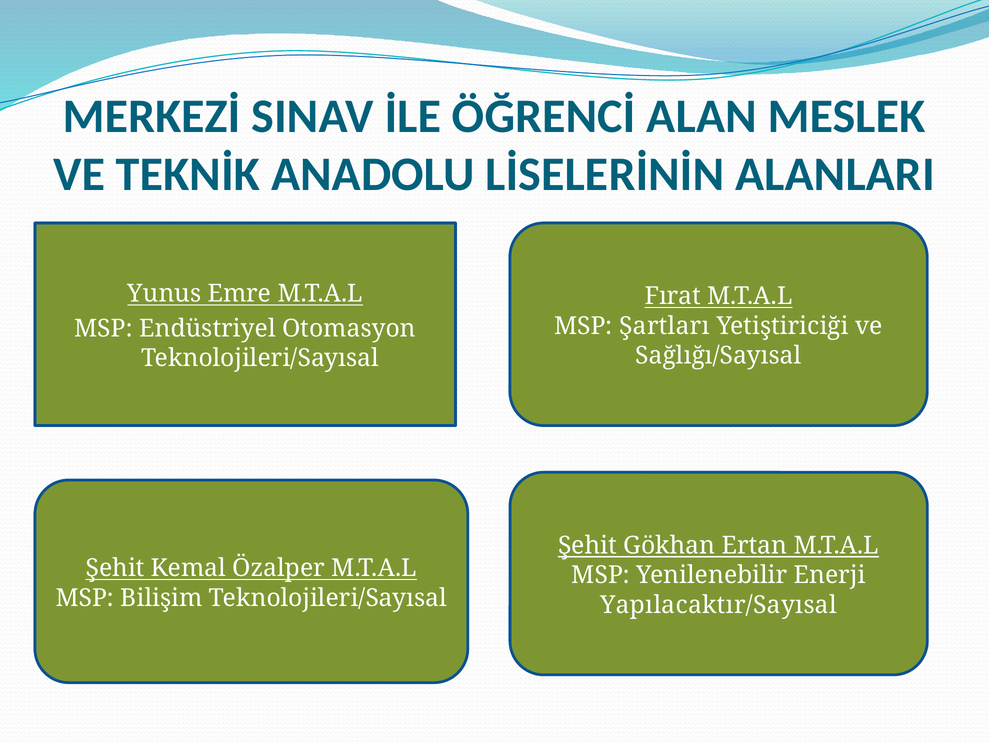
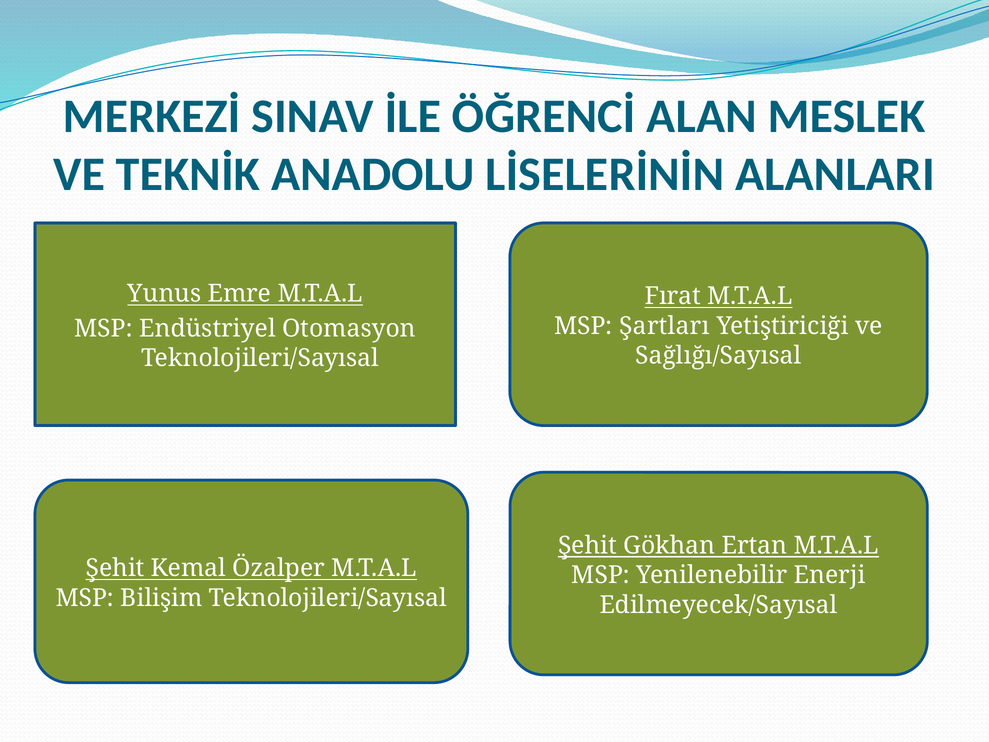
Yapılacaktır/Sayısal: Yapılacaktır/Sayısal -> Edilmeyecek/Sayısal (719, 605)
